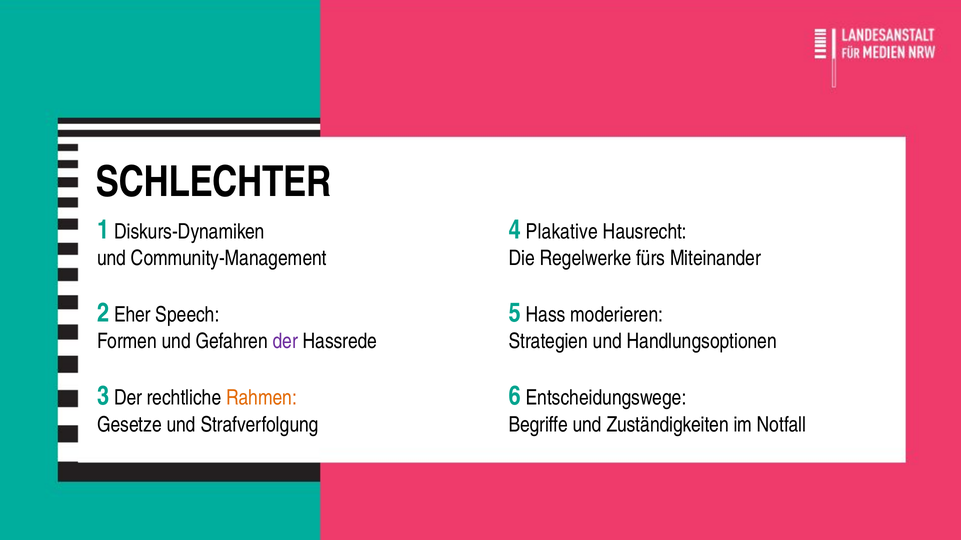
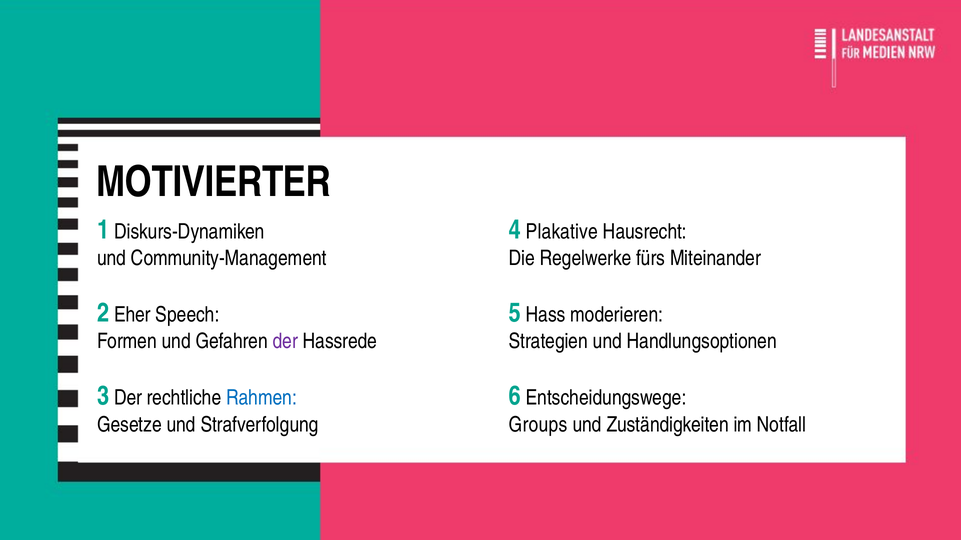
SCHLECHTER: SCHLECHTER -> MOTIVIERTER (214, 183)
Rahmen colour: orange -> blue (262, 398)
Begriffe: Begriffe -> Groups (538, 425)
